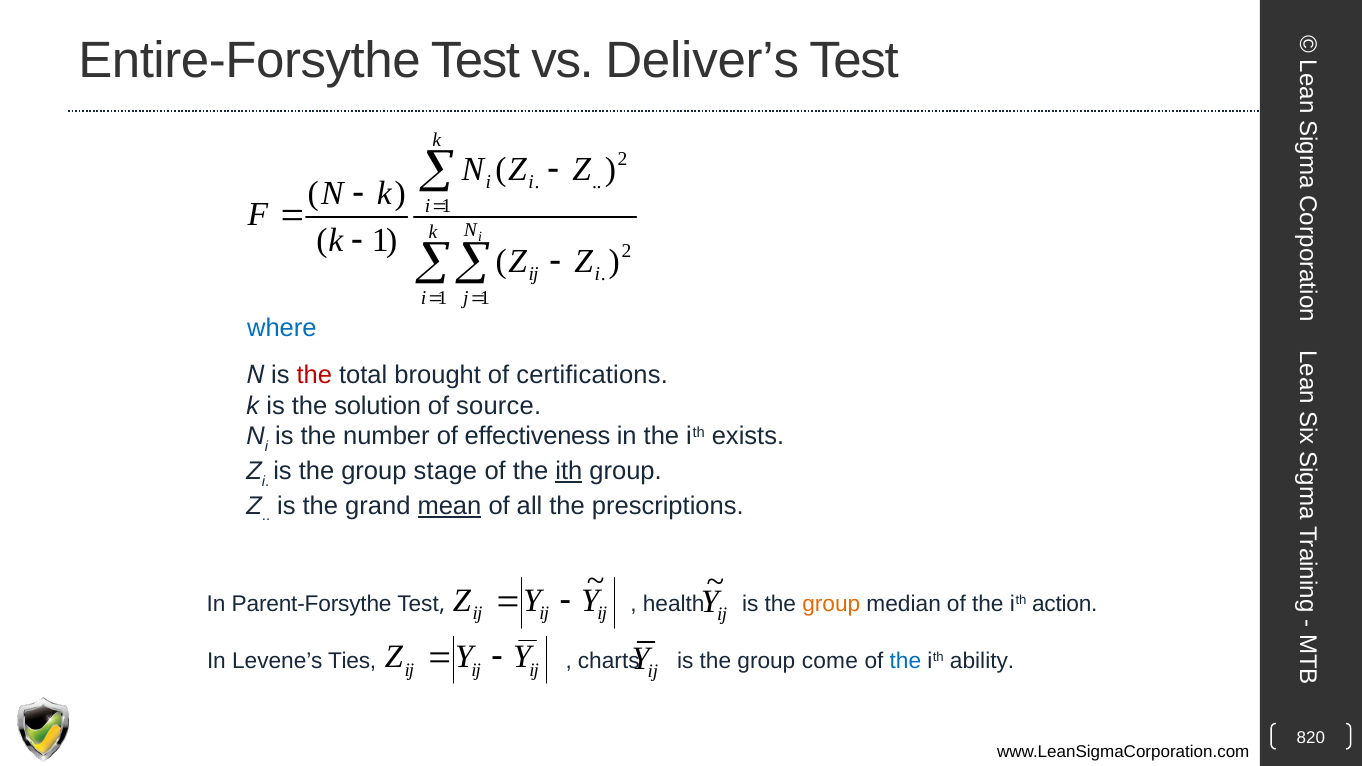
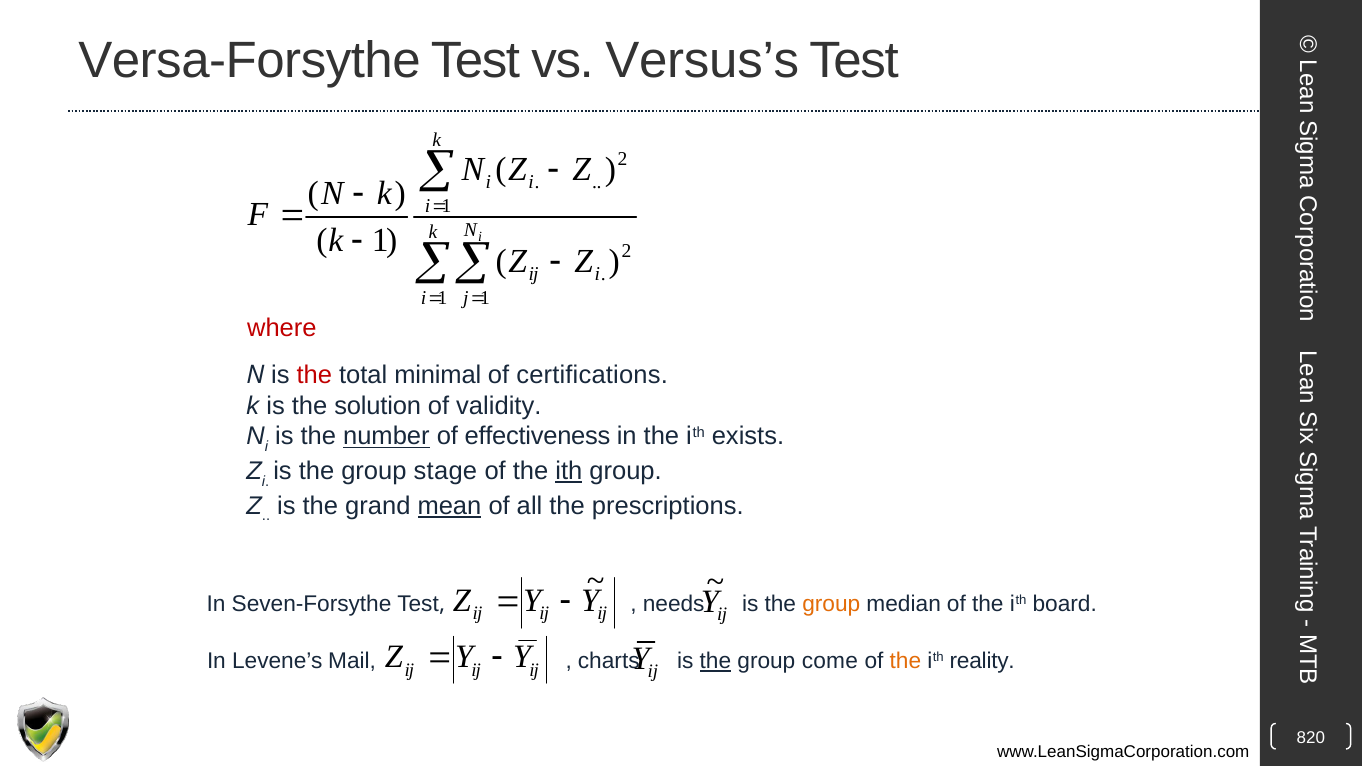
Entire-Forsythe: Entire-Forsythe -> Versa-Forsythe (250, 61)
Deliver’s: Deliver’s -> Versus’s (702, 61)
where colour: blue -> red (282, 329)
brought: brought -> minimal (438, 375)
source: source -> validity (499, 406)
number underline: none -> present (386, 436)
Parent-Forsythe: Parent-Forsythe -> Seven-Forsythe (312, 604)
health: health -> needs (674, 604)
action: action -> board (1065, 604)
the underline: none -> present (715, 661)
the colour: blue -> orange (905, 661)
ability: ability -> reality (982, 661)
Ties: Ties -> Mail (352, 661)
